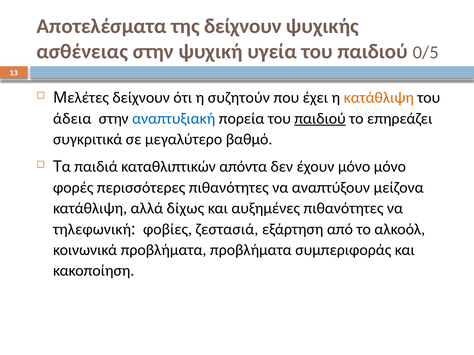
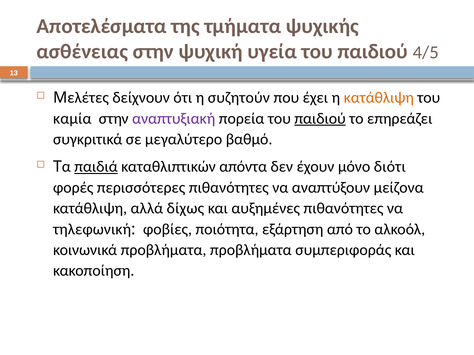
της δείχνουν: δείχνουν -> τμήματα (243, 26)
0/5: 0/5 -> 4/5 (426, 52)
άδεια: άδεια -> καμία (72, 119)
αναπτυξιακή colour: blue -> purple (174, 119)
παιδιά underline: none -> present (96, 167)
μόνο μόνο: μόνο -> διότι (390, 167)
ζεστασιά: ζεστασιά -> ποιότητα (227, 229)
